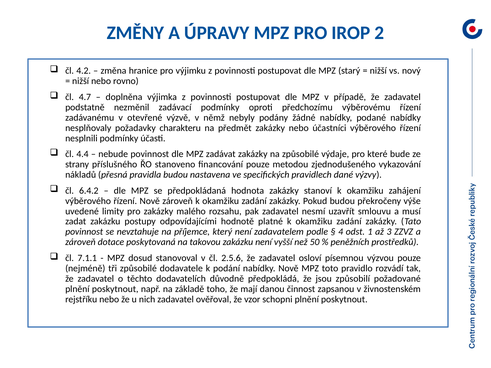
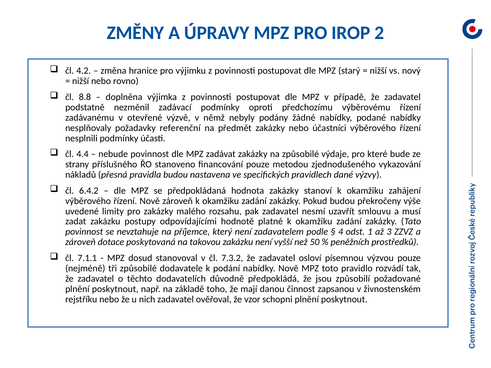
4.7: 4.7 -> 8.8 (85, 97)
charakteru: charakteru -> referenční (180, 128)
2.5.6: 2.5.6 -> 7.3.2 (232, 258)
